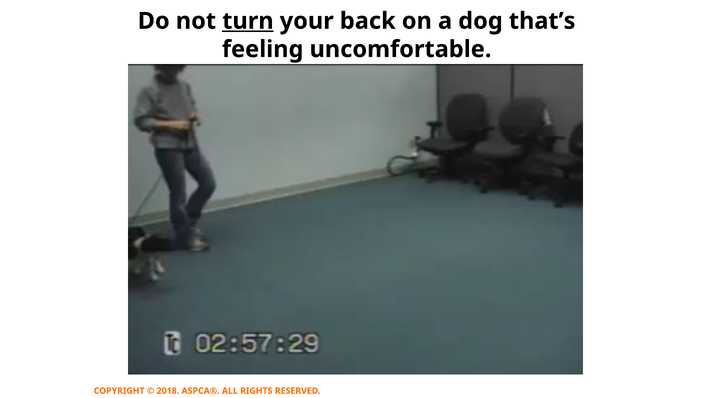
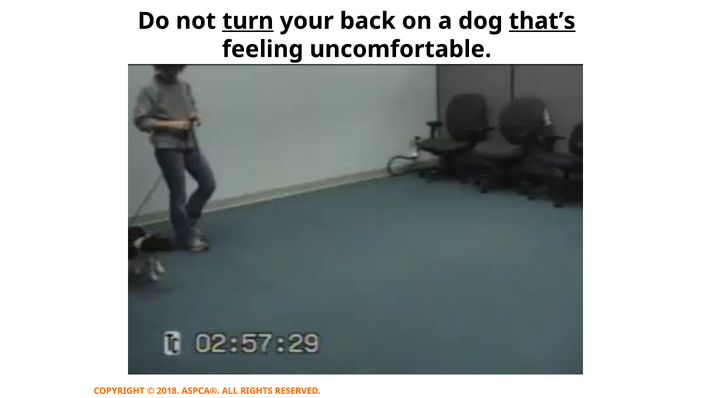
that’s underline: none -> present (542, 21)
